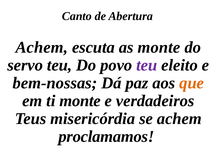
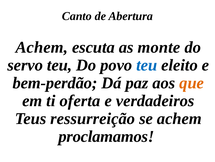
teu colour: purple -> blue (147, 65)
bem-nossas: bem-nossas -> bem-perdão (55, 83)
ti monte: monte -> oferta (80, 100)
misericórdia: misericórdia -> ressurreição (93, 118)
